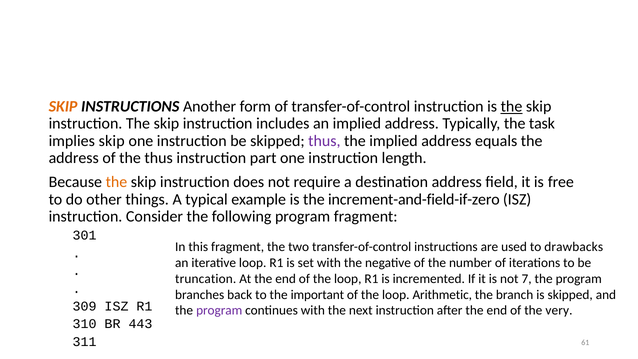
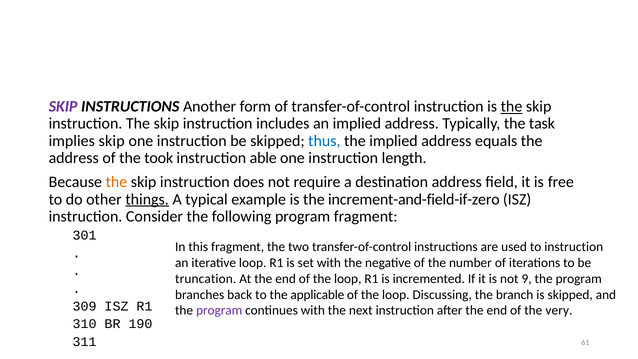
SKIP colour: orange -> purple (63, 106)
thus colour: purple -> blue (324, 141)
the thus: thus -> took (159, 158)
part: part -> able (263, 158)
things underline: none -> present (147, 199)
to drawbacks: drawbacks -> instruction (574, 247)
7: 7 -> 9 (527, 279)
important: important -> applicable (317, 295)
Arithmetic: Arithmetic -> Discussing (442, 295)
443: 443 -> 190 (140, 324)
